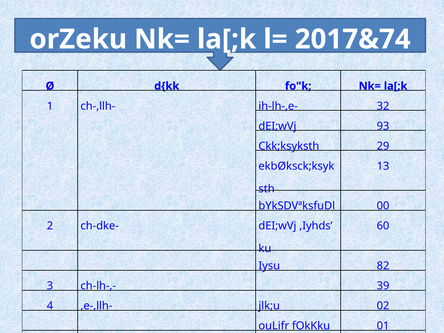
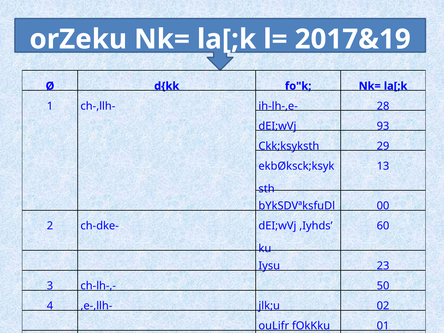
2017&74: 2017&74 -> 2017&19 (353, 39)
32: 32 -> 28 (383, 106)
82: 82 -> 23 (383, 266)
39: 39 -> 50 (383, 286)
